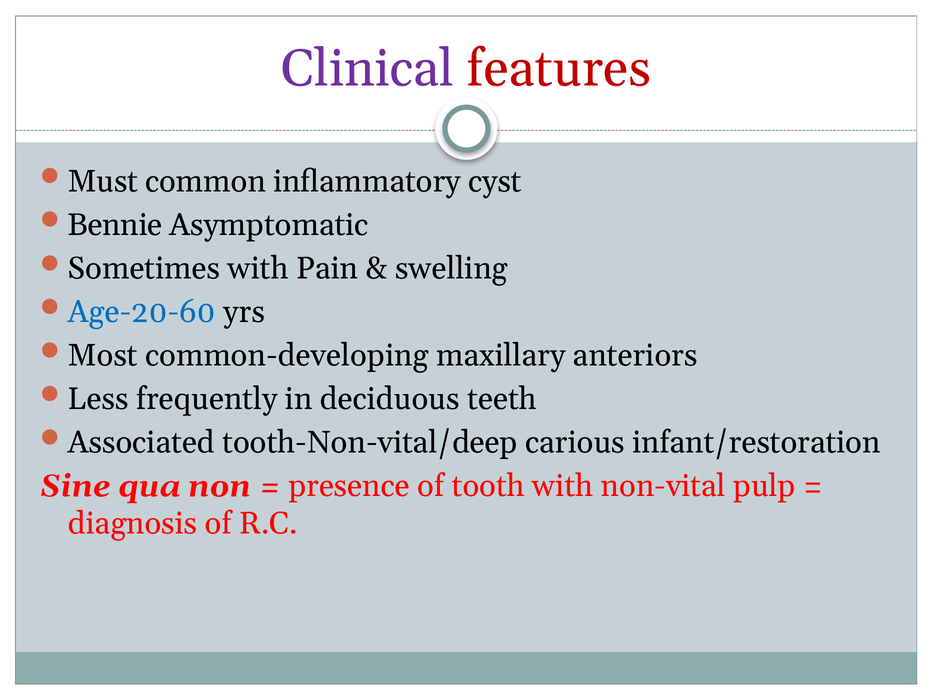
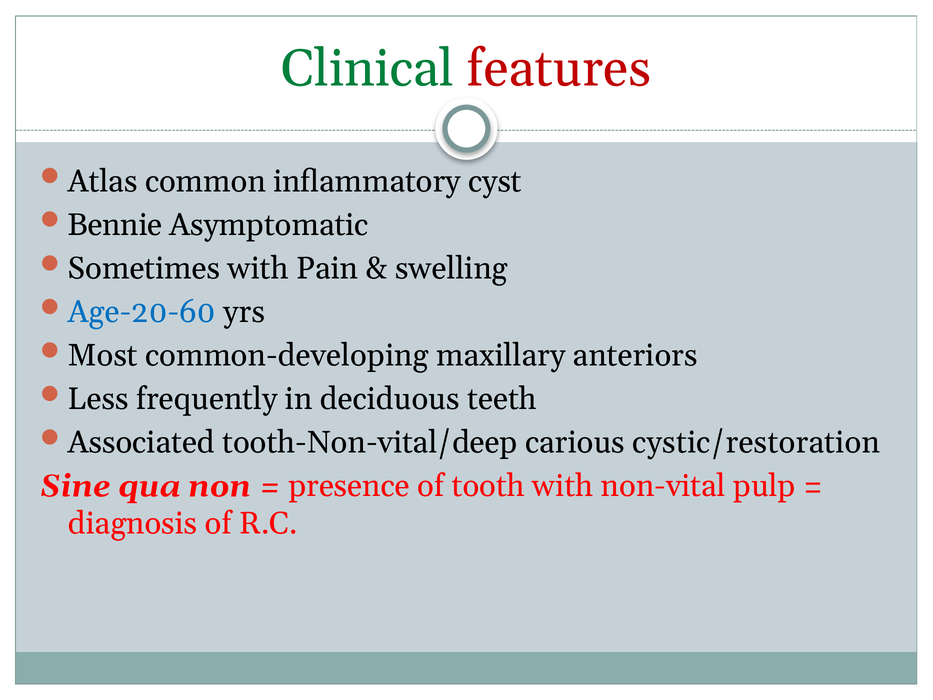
Clinical colour: purple -> green (368, 69)
Must: Must -> Atlas (103, 181)
infant/restoration: infant/restoration -> cystic/restoration (756, 442)
